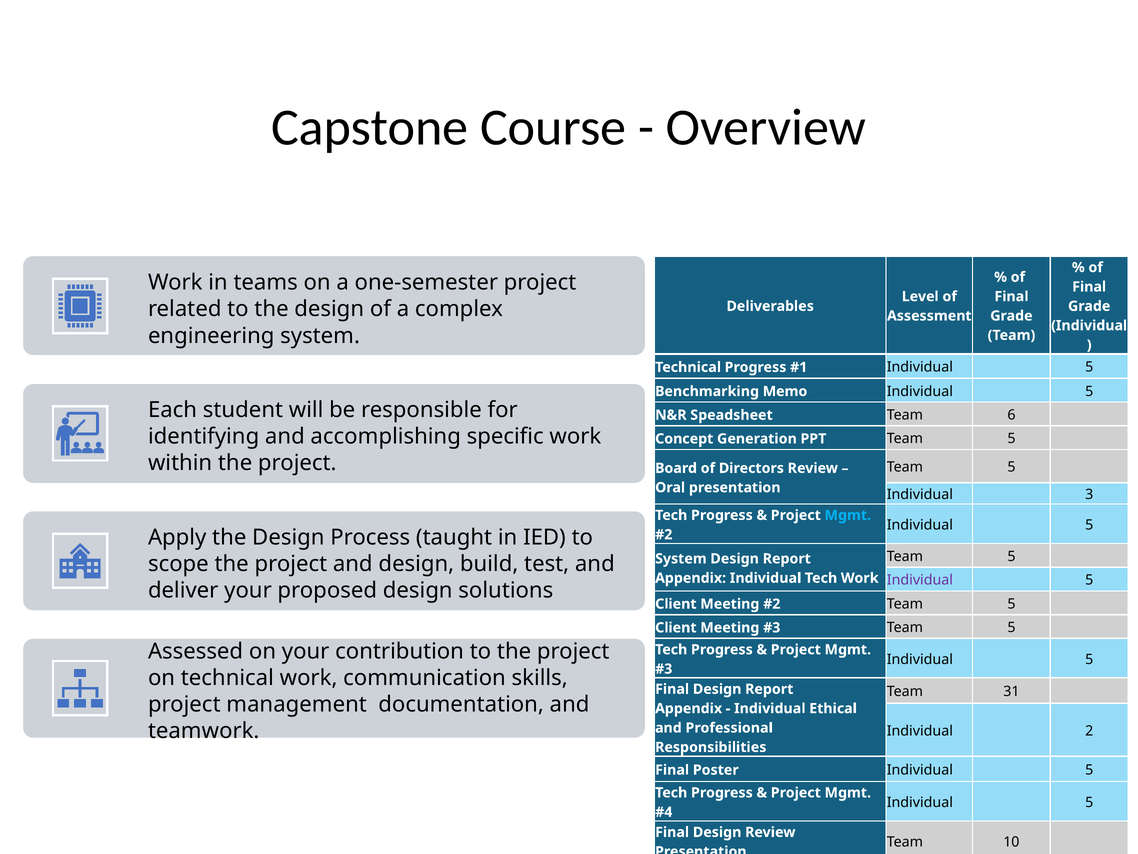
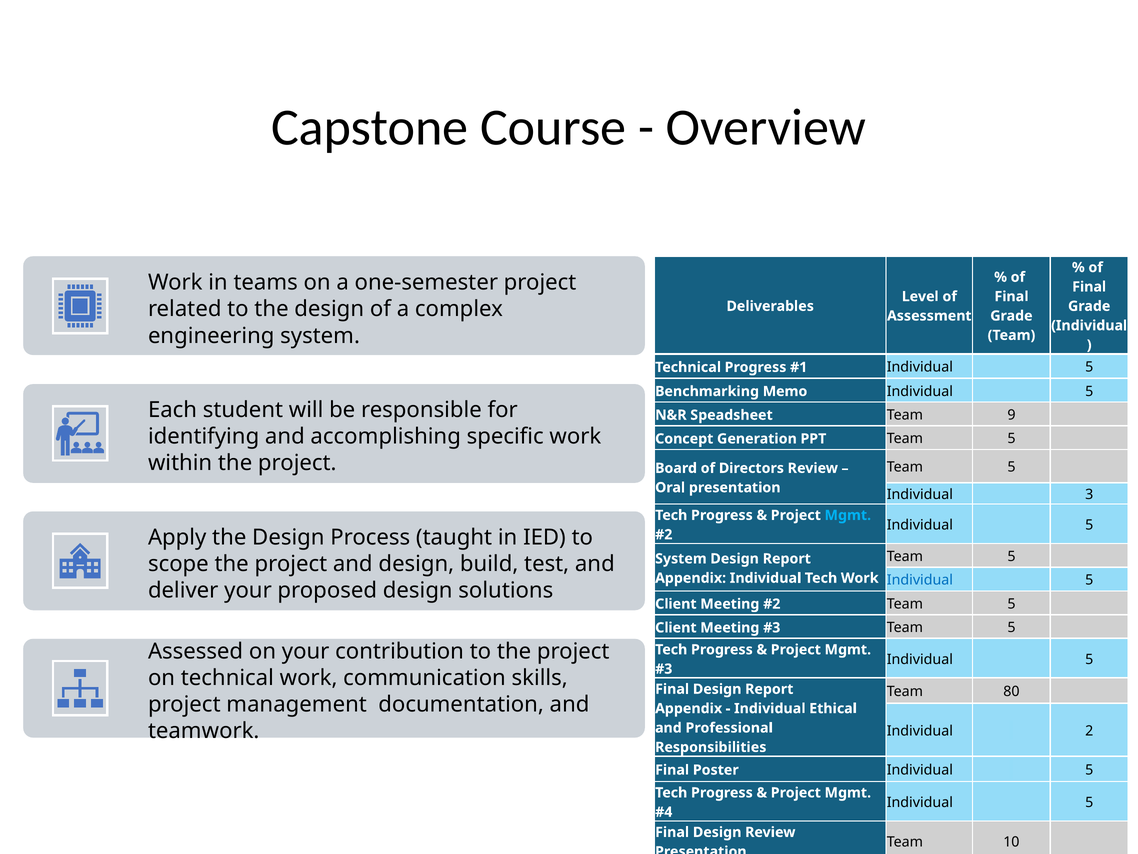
6: 6 -> 9 (1011, 415)
Individual colour: purple -> blue (920, 580)
31: 31 -> 80 (1011, 691)
